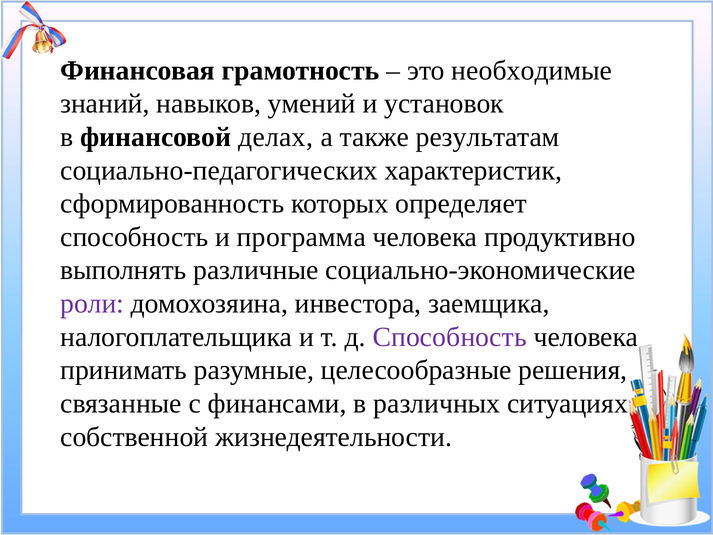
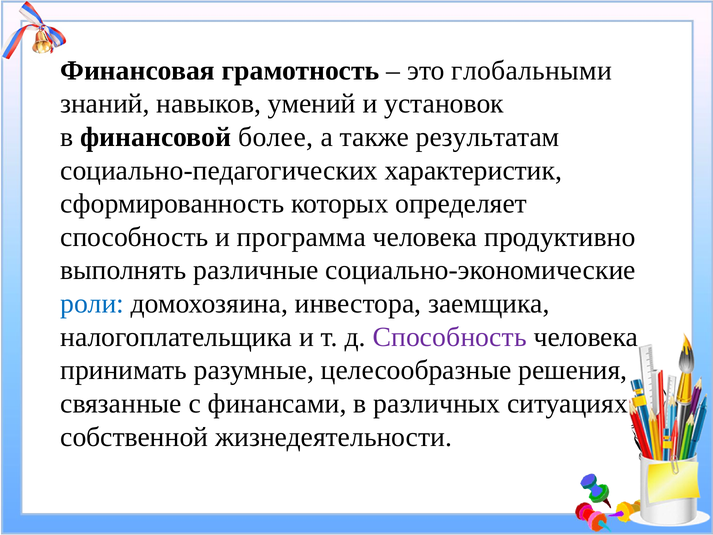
необходимые: необходимые -> глобальными (532, 70)
делах: делах -> более (276, 137)
роли colour: purple -> blue (92, 304)
